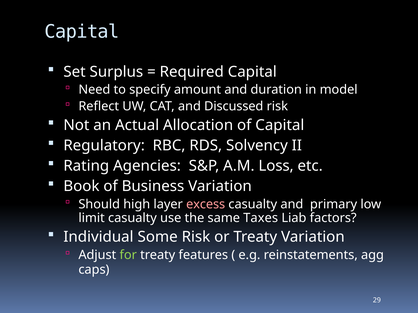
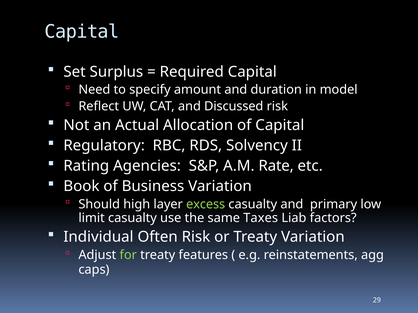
Loss: Loss -> Rate (276, 166)
excess colour: pink -> light green (206, 204)
Some: Some -> Often (158, 237)
